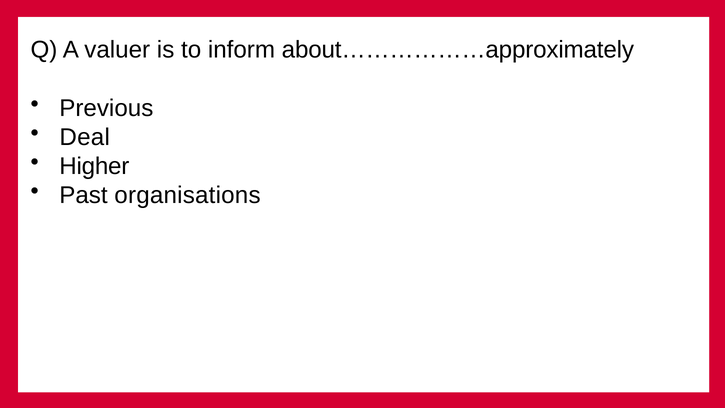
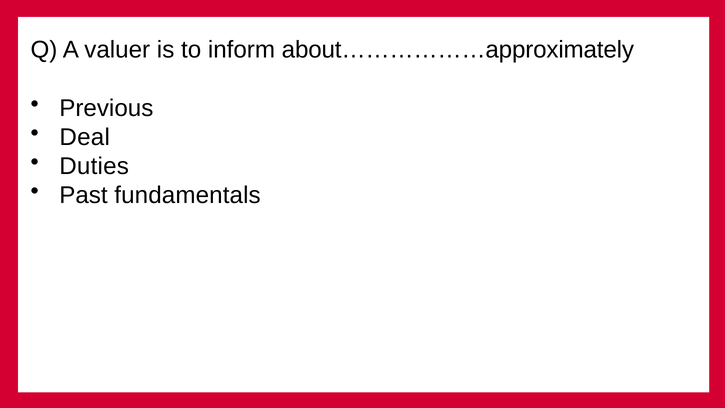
Higher: Higher -> Duties (94, 166)
organisations: organisations -> fundamentals (188, 195)
